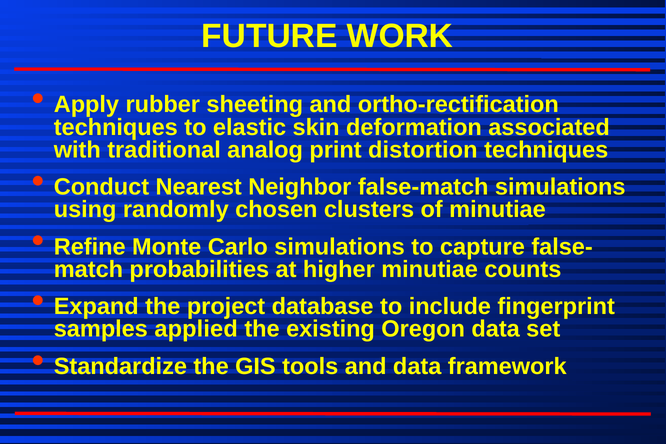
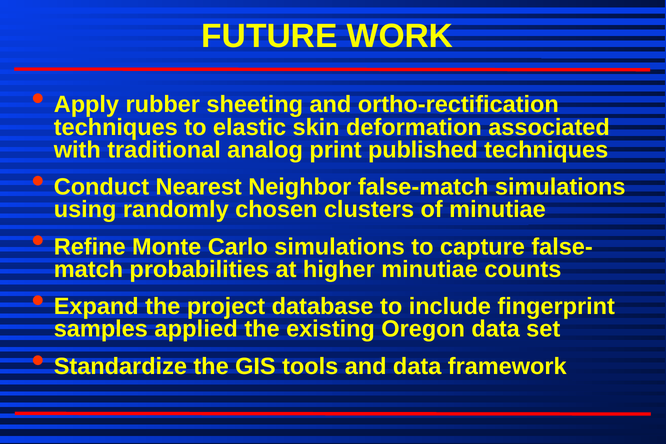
distortion: distortion -> published (423, 150)
